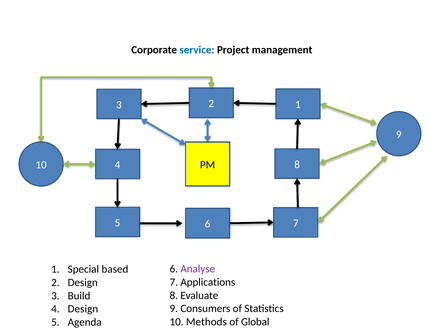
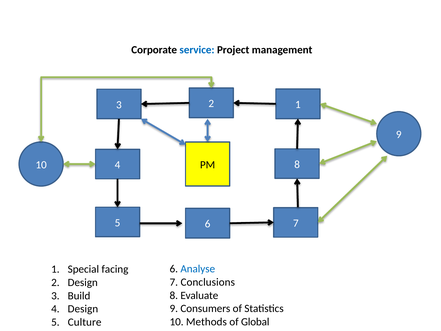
Analyse colour: purple -> blue (198, 269)
based: based -> facing (115, 269)
Applications: Applications -> Conclusions (208, 282)
Agenda: Agenda -> Culture (85, 322)
